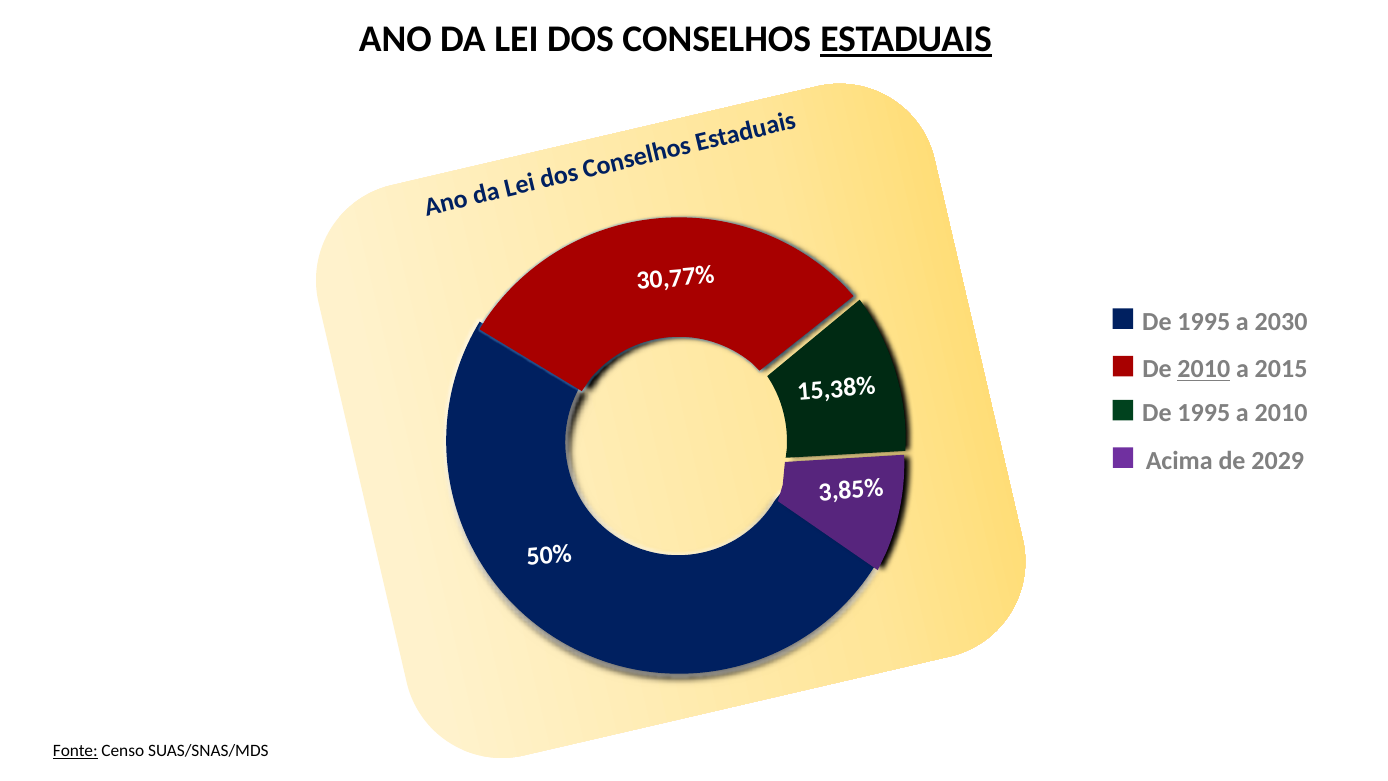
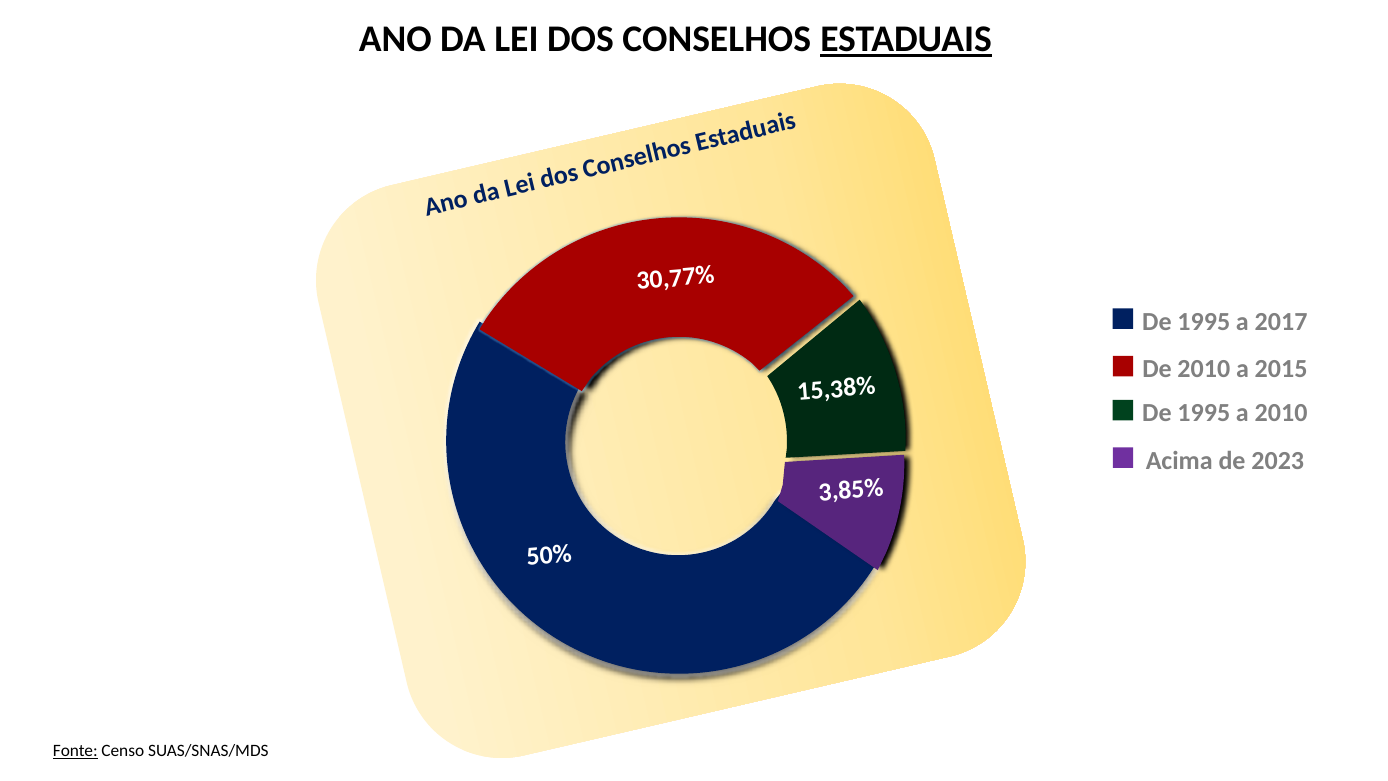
2030: 2030 -> 2017 (1281, 322)
2010 underline: present -> none (1204, 369)
2029: 2029 -> 2023 (1278, 461)
